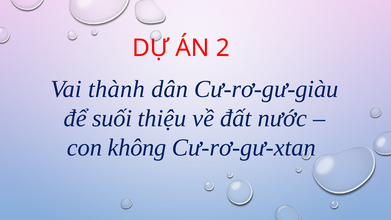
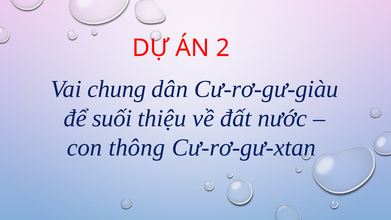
thành: thành -> chung (117, 89)
không: không -> thông (137, 148)
